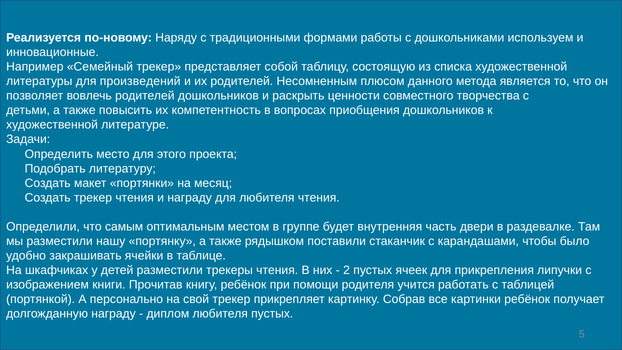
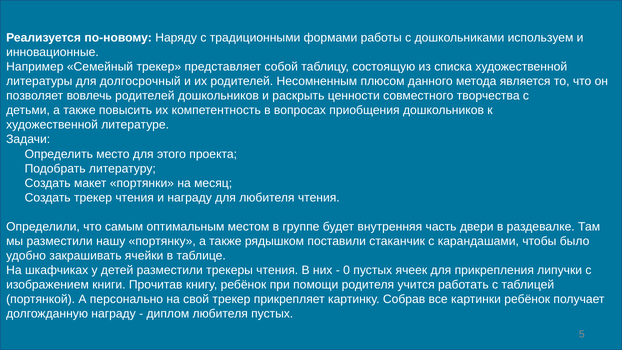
произведений: произведений -> долгосрочный (140, 81)
2: 2 -> 0 (347, 270)
